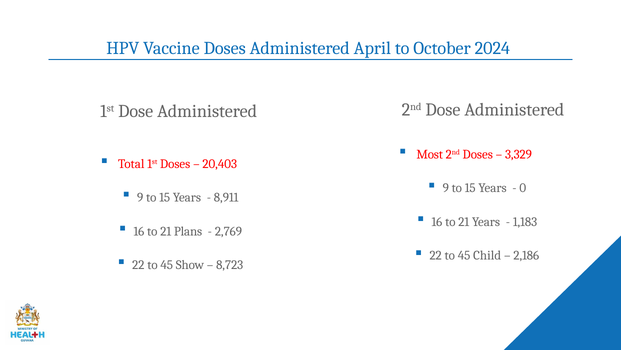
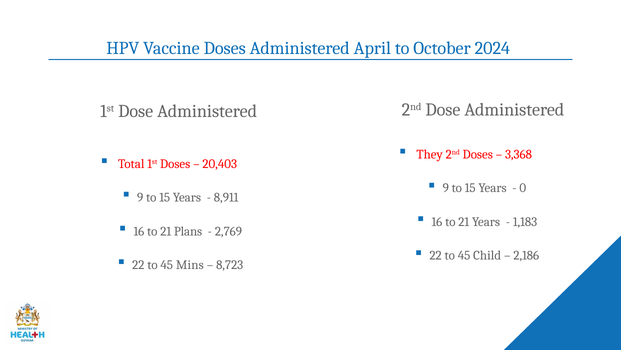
Most: Most -> They (430, 154)
3,329: 3,329 -> 3,368 (518, 154)
Show: Show -> Mins (190, 264)
